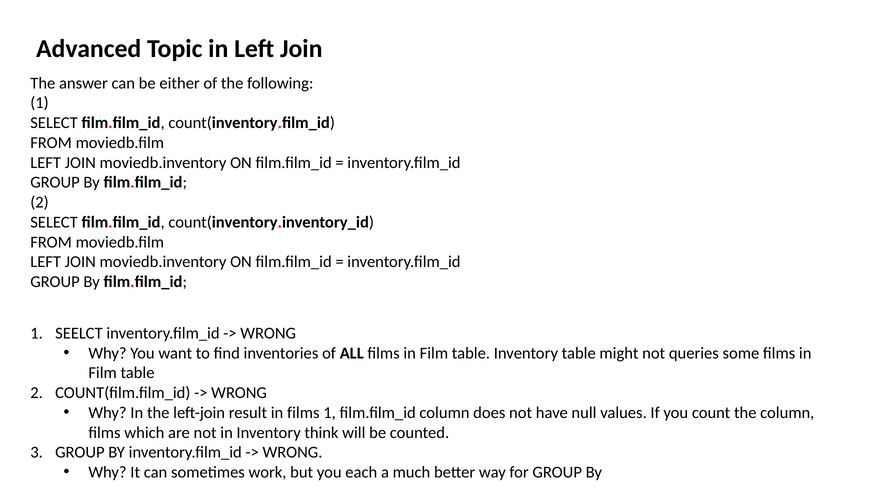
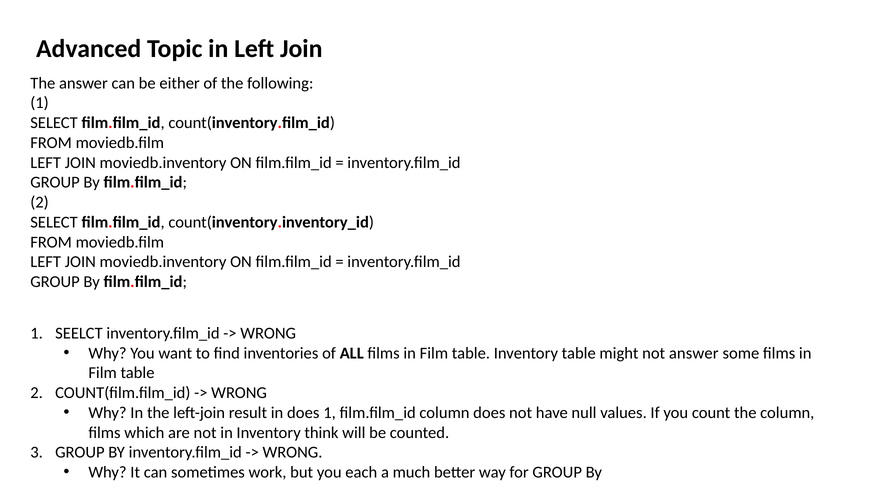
not queries: queries -> answer (694, 353)
in films: films -> does (303, 413)
